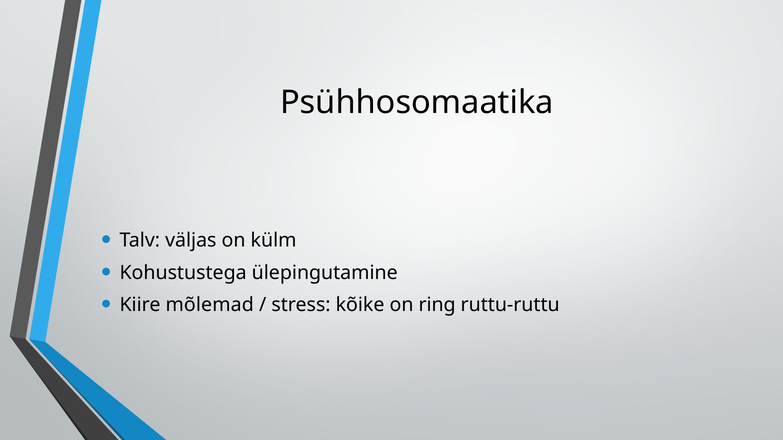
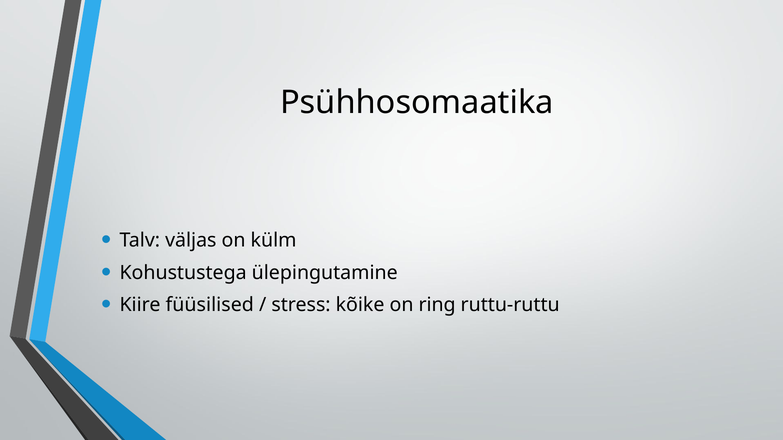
mõlemad: mõlemad -> füüsilised (210, 305)
